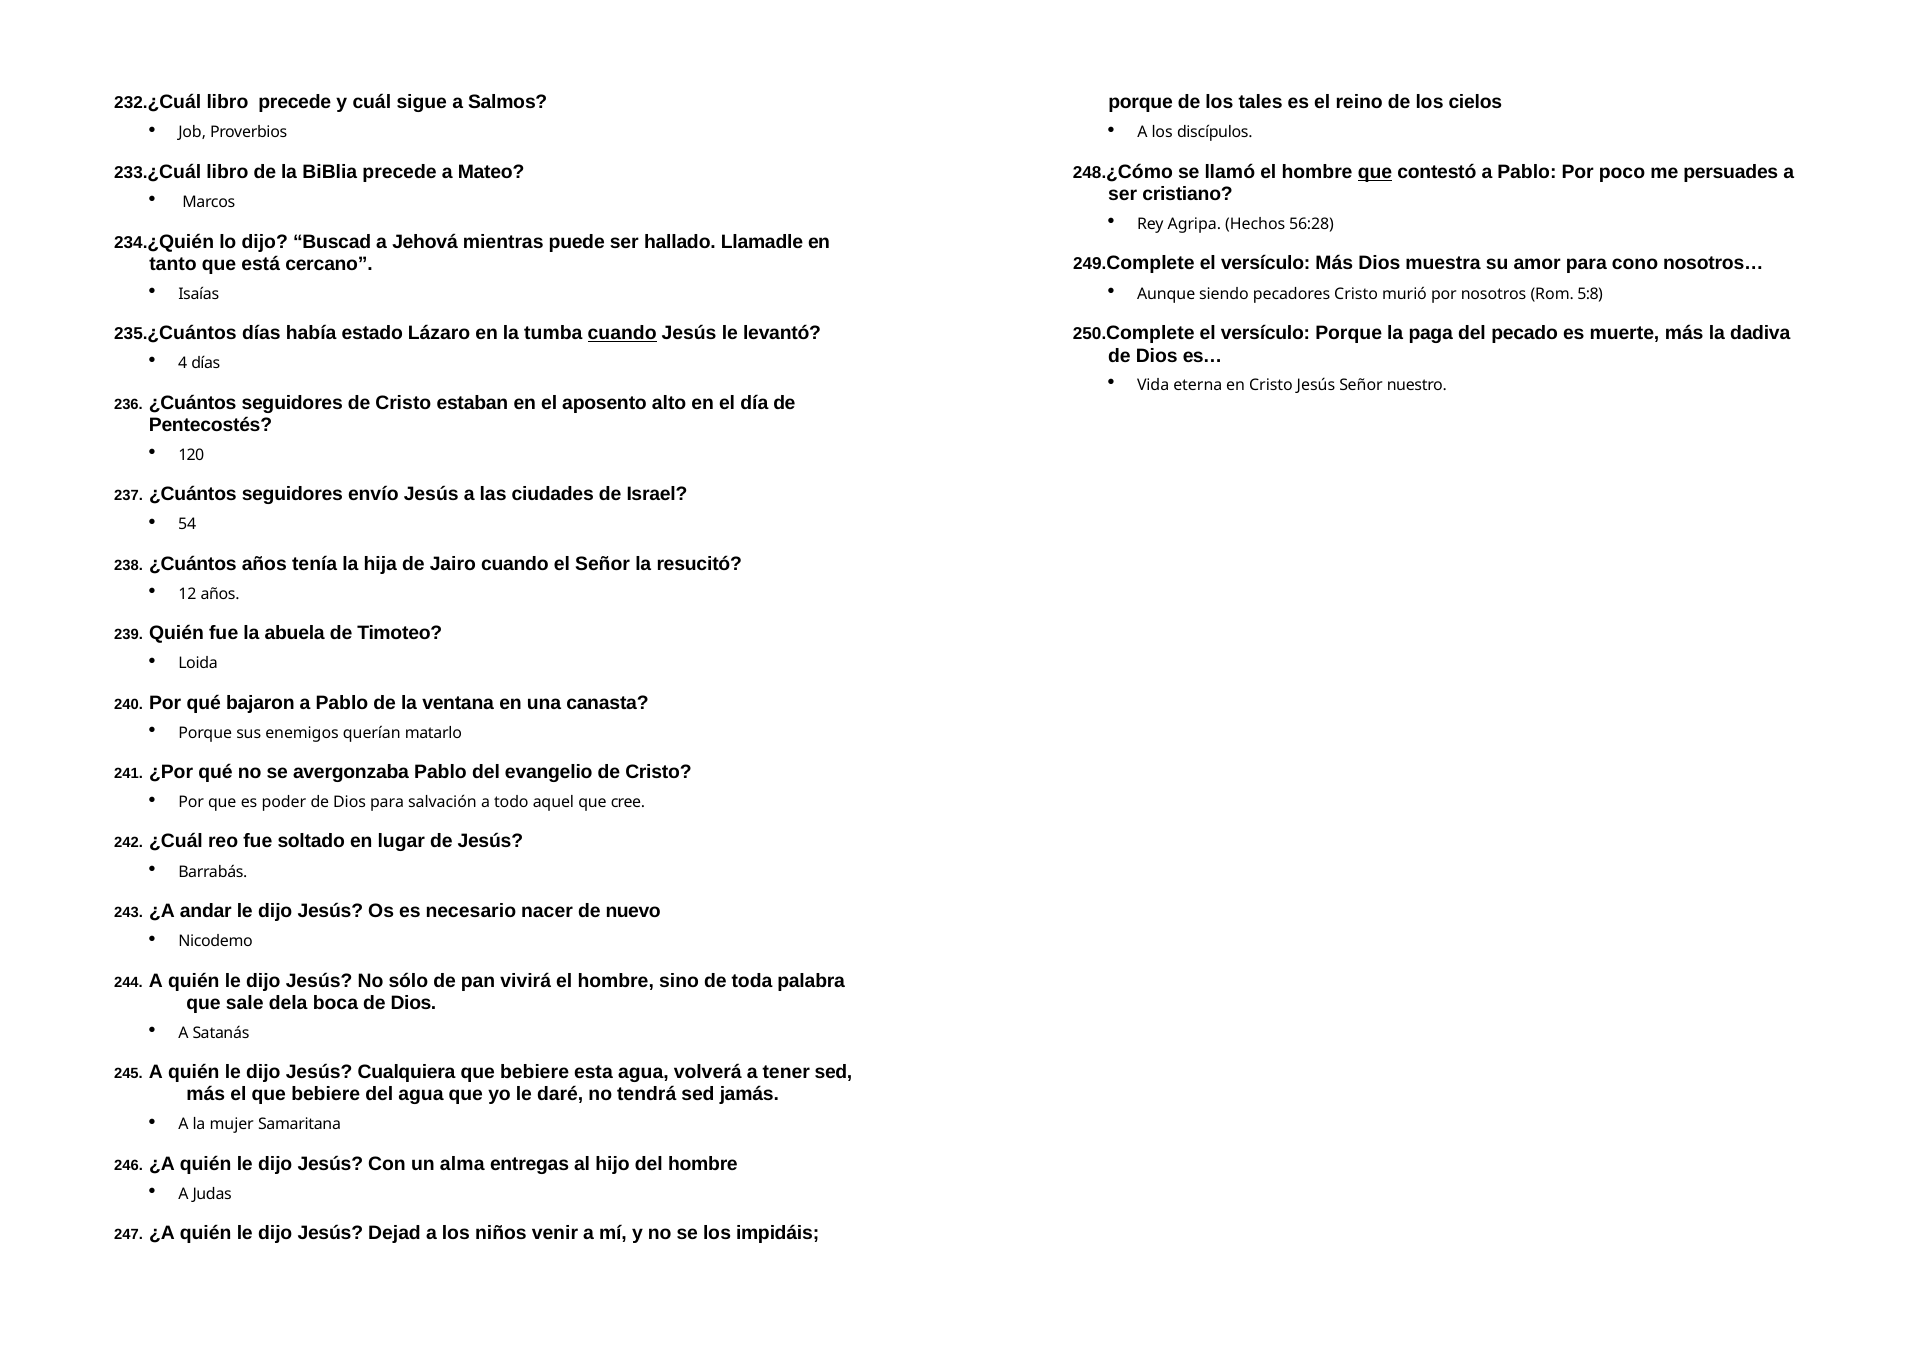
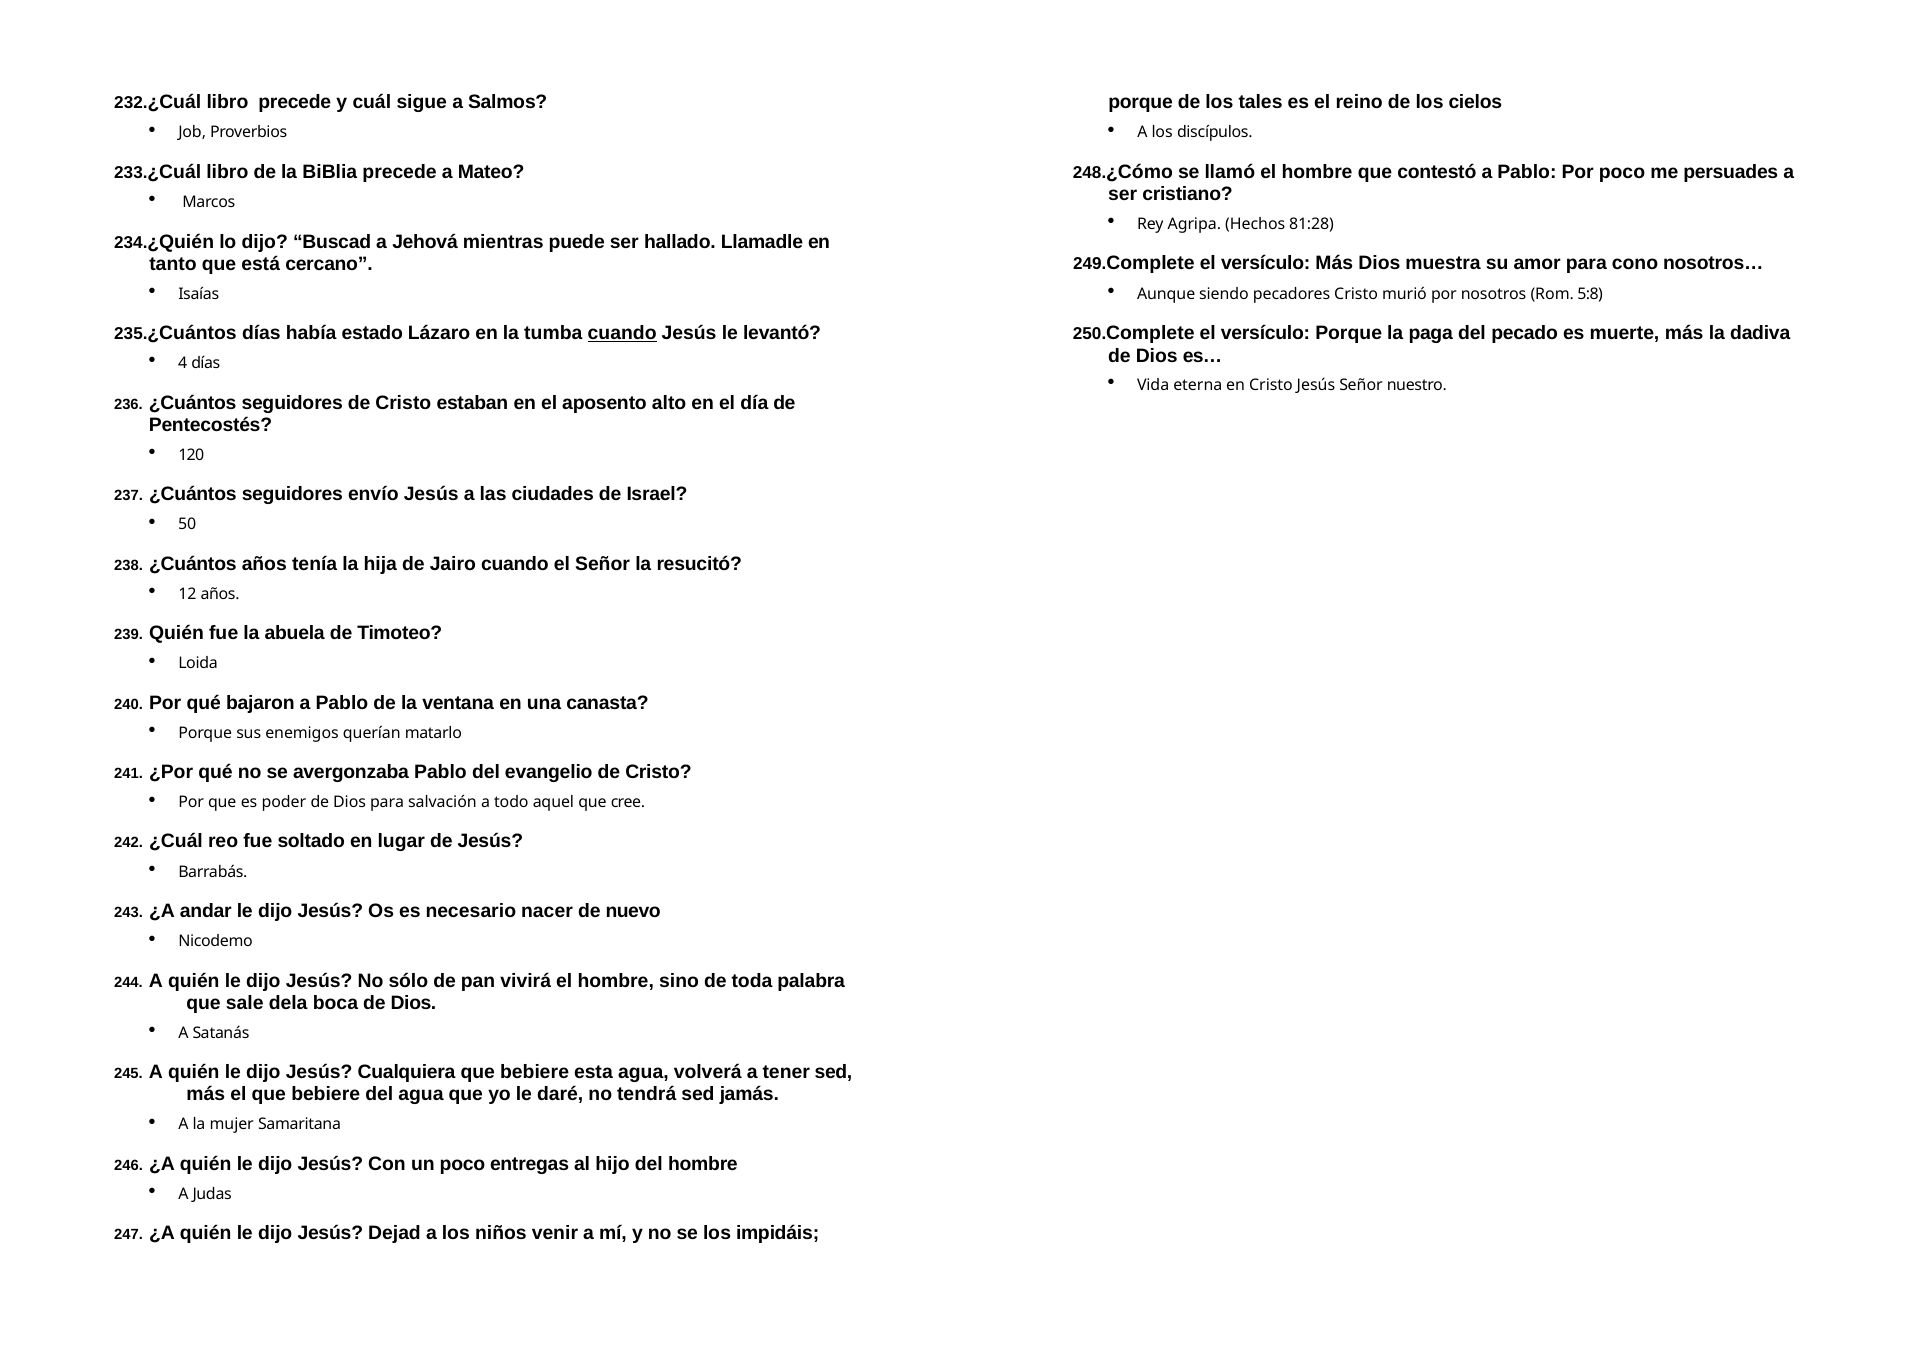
que underline: present -> none (1375, 172)
56:28: 56:28 -> 81:28 (1311, 224)
54: 54 -> 50 (187, 525)
un alma: alma -> poco (462, 1164)
